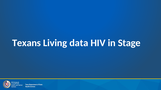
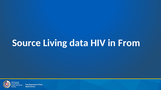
Texans: Texans -> Source (26, 43)
Stage: Stage -> From (129, 43)
